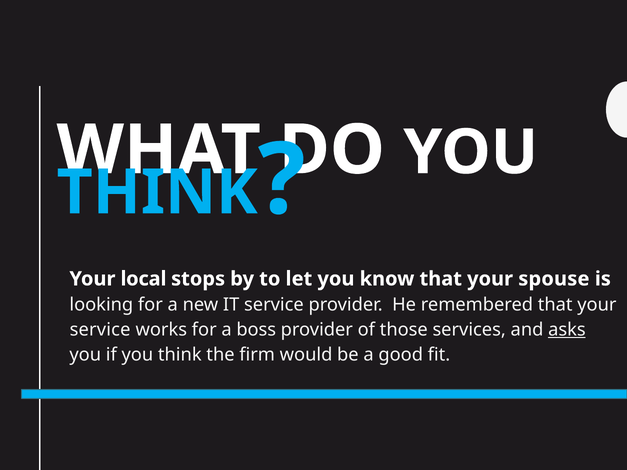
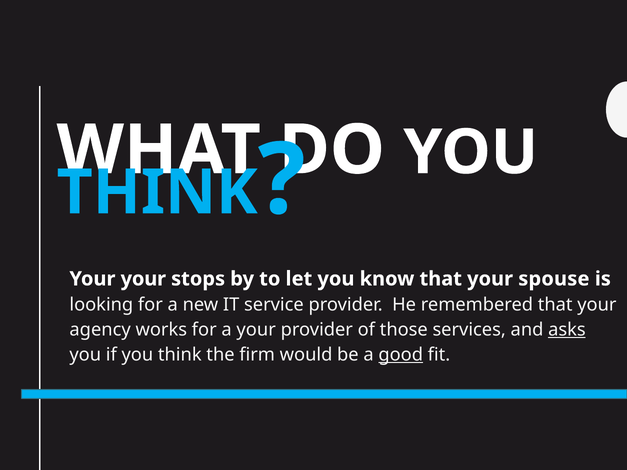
Your local: local -> your (143, 279)
service: service -> agency (100, 330)
a boss: boss -> your (256, 330)
good underline: none -> present (401, 355)
